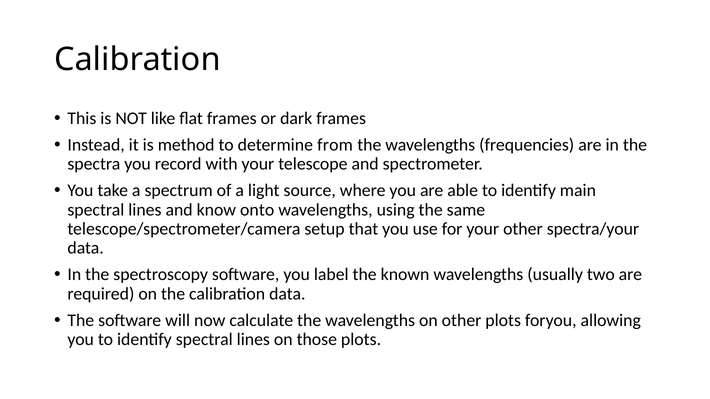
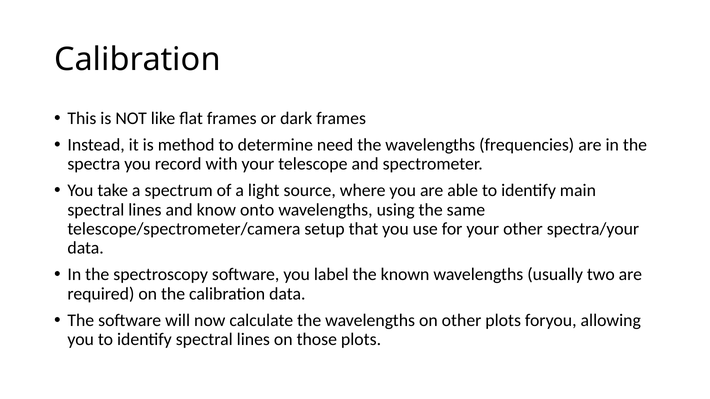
from: from -> need (335, 145)
